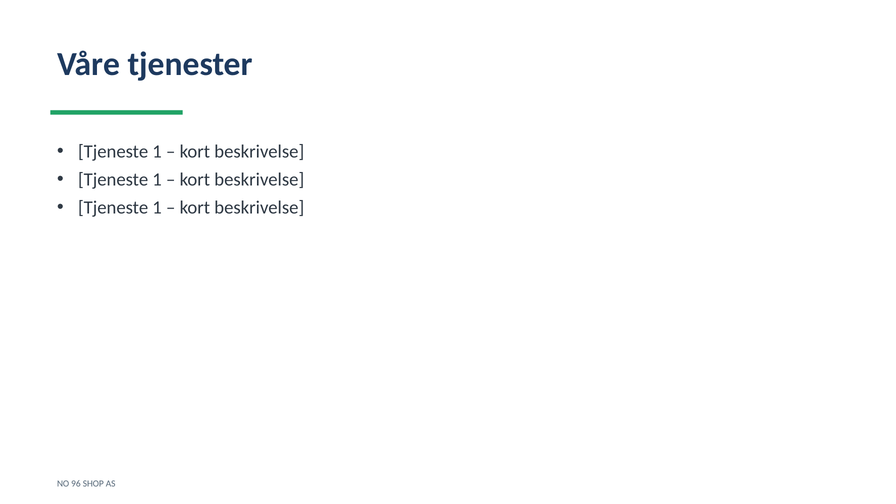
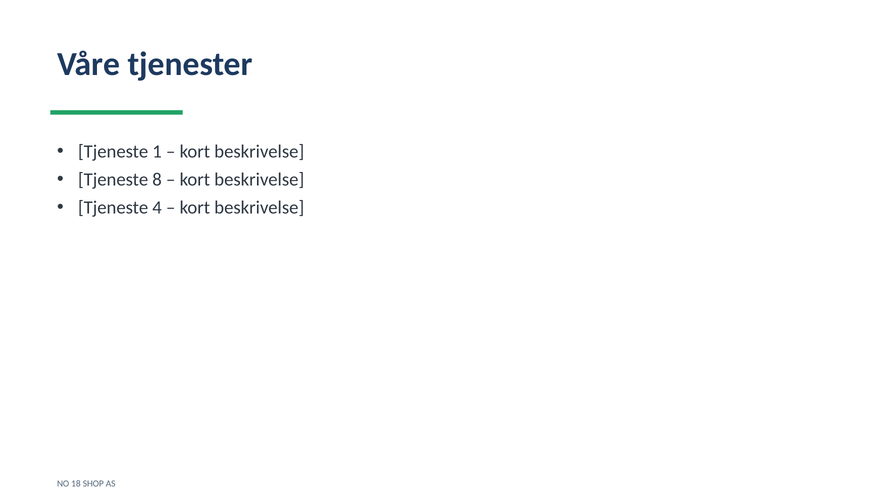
1: 1 -> 8 (157, 180)
1: 1 -> 4 (157, 208)
96: 96 -> 18 (76, 484)
